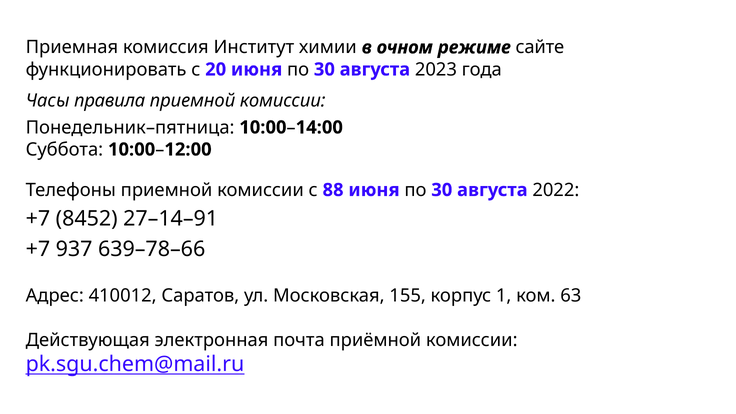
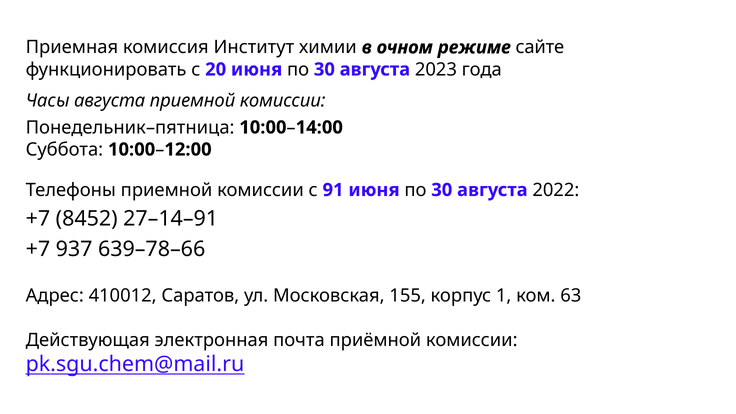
Часы правила: правила -> августа (110, 101)
88: 88 -> 91 (333, 190)
